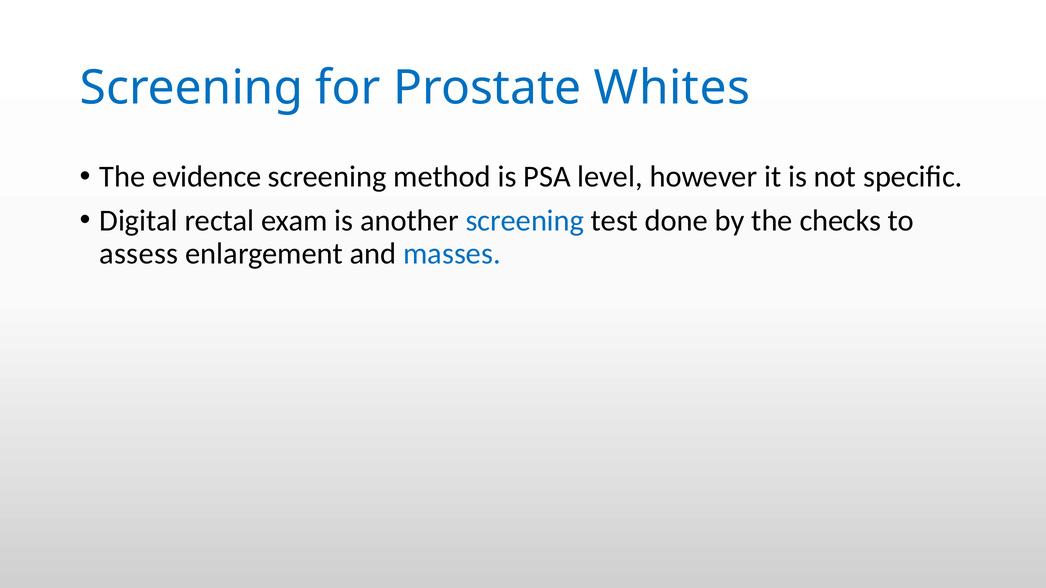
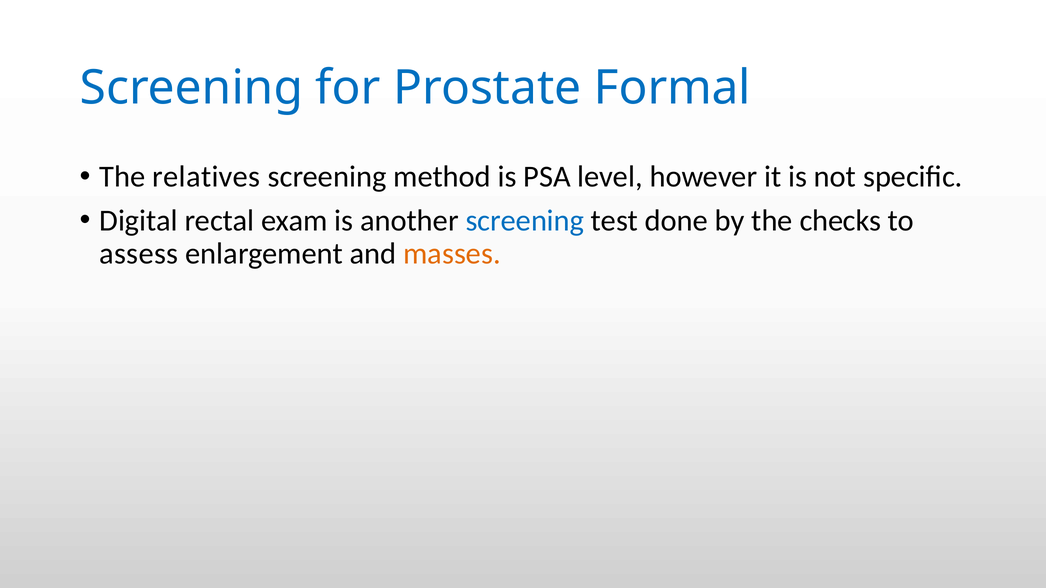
Whites: Whites -> Formal (672, 88)
evidence: evidence -> relatives (206, 177)
masses colour: blue -> orange (452, 254)
